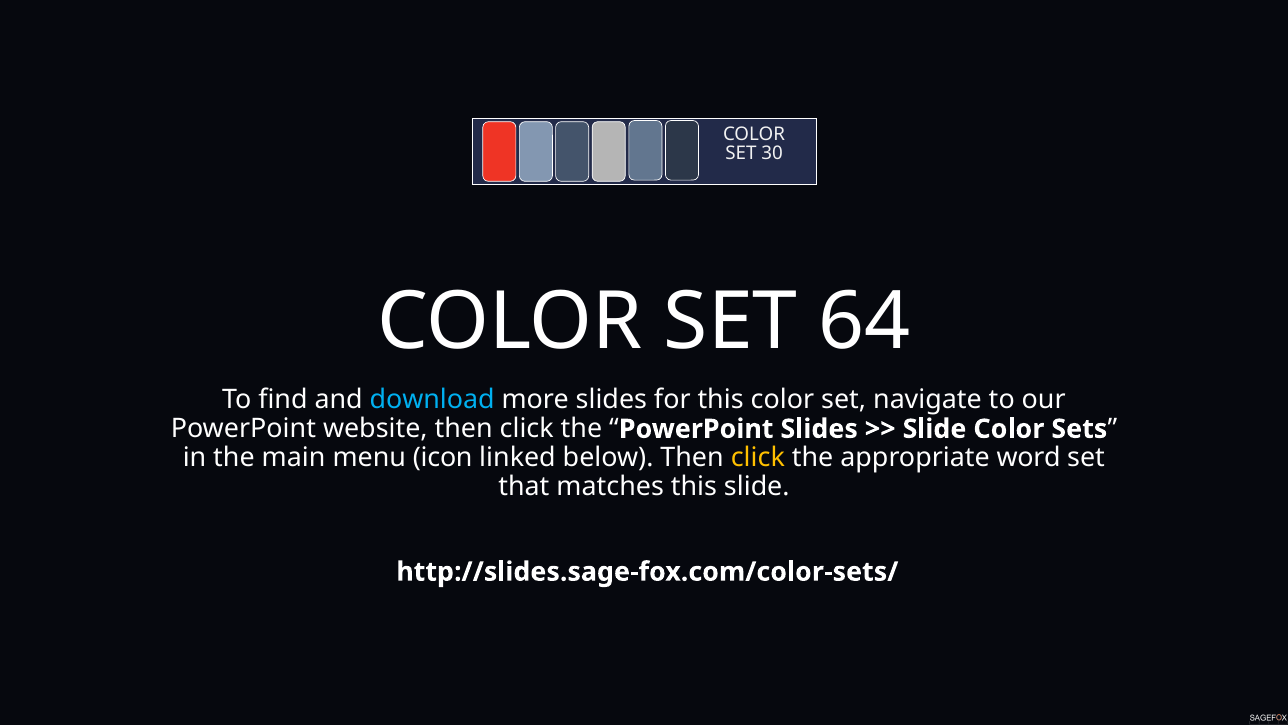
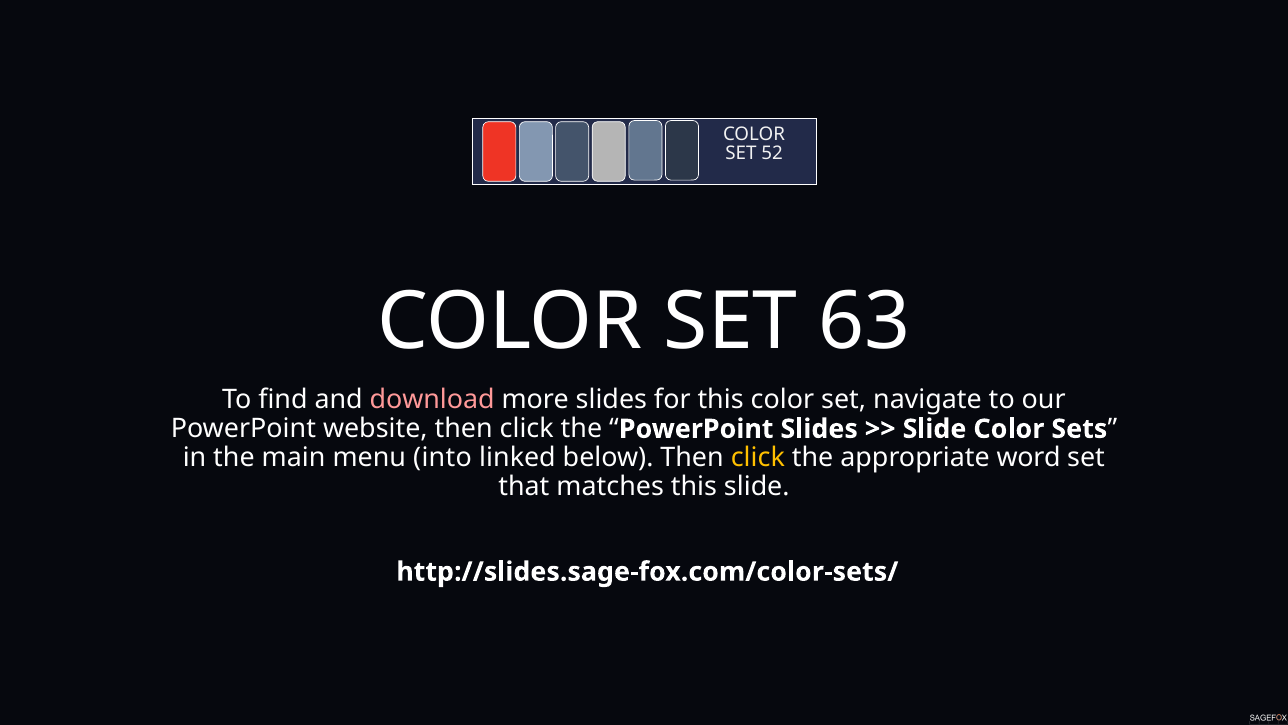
30: 30 -> 52 (772, 153)
64: 64 -> 63 (865, 322)
download colour: light blue -> pink (432, 400)
icon: icon -> into (443, 458)
